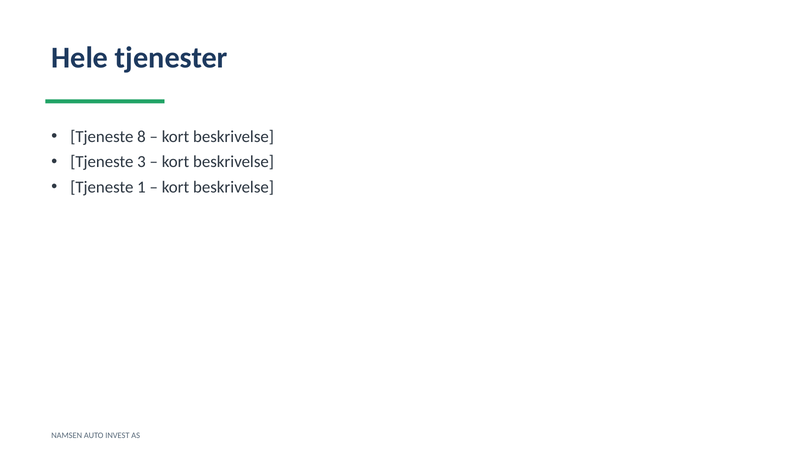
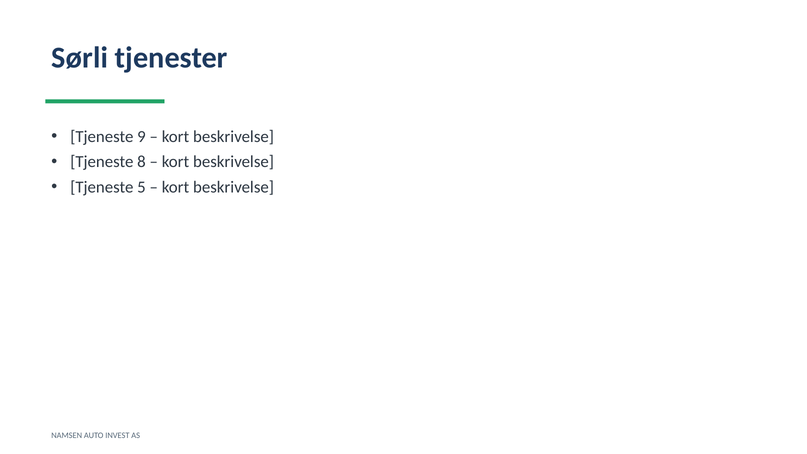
Hele: Hele -> Sørli (80, 58)
8: 8 -> 9 (141, 137)
3: 3 -> 8 (141, 162)
1: 1 -> 5 (141, 187)
